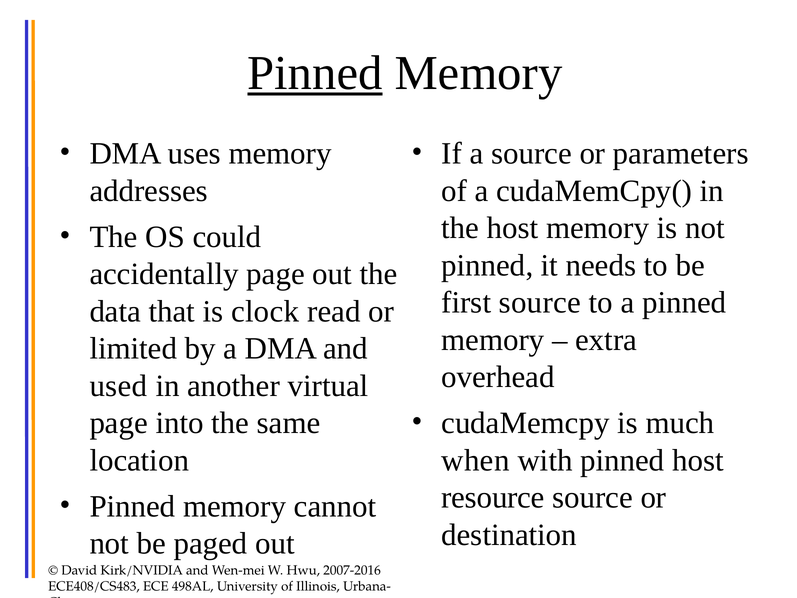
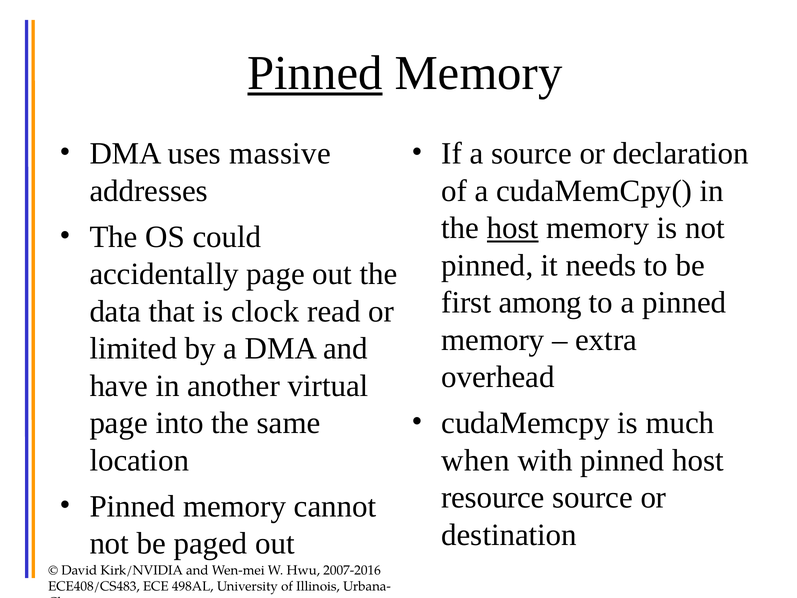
uses memory: memory -> massive (280, 154)
parameters: parameters -> declaration (681, 154)
host underline: none -> present (513, 228)
first source: source -> among (540, 302)
used: used -> have (119, 386)
